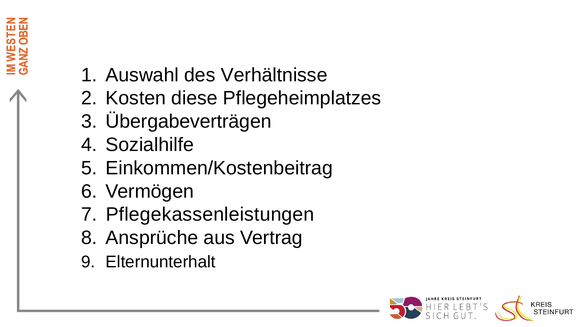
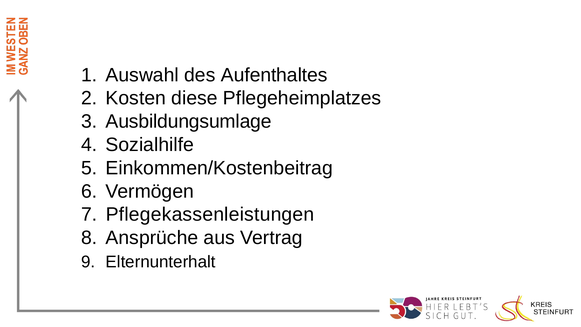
Verhältnisse: Verhältnisse -> Aufenthaltes (274, 75)
Übergabeverträgen: Übergabeverträgen -> Ausbildungsumlage (189, 121)
